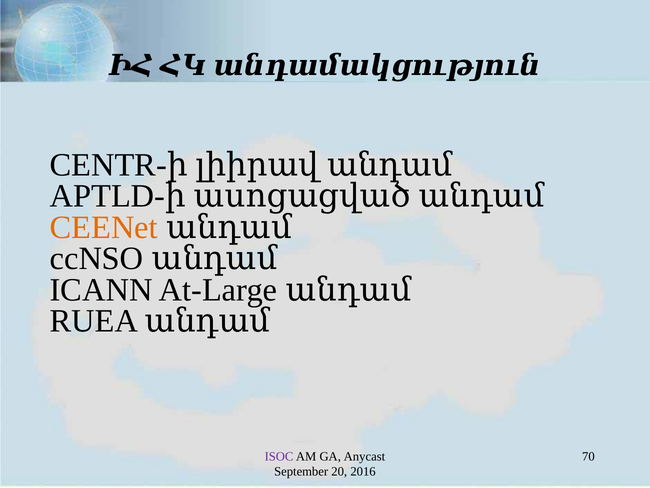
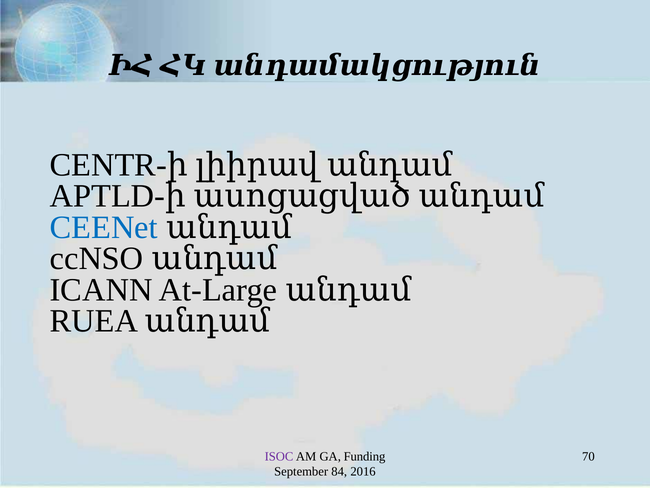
CEENet colour: orange -> blue (104, 227)
Anycast: Anycast -> Funding (364, 456)
20: 20 -> 84 (339, 471)
